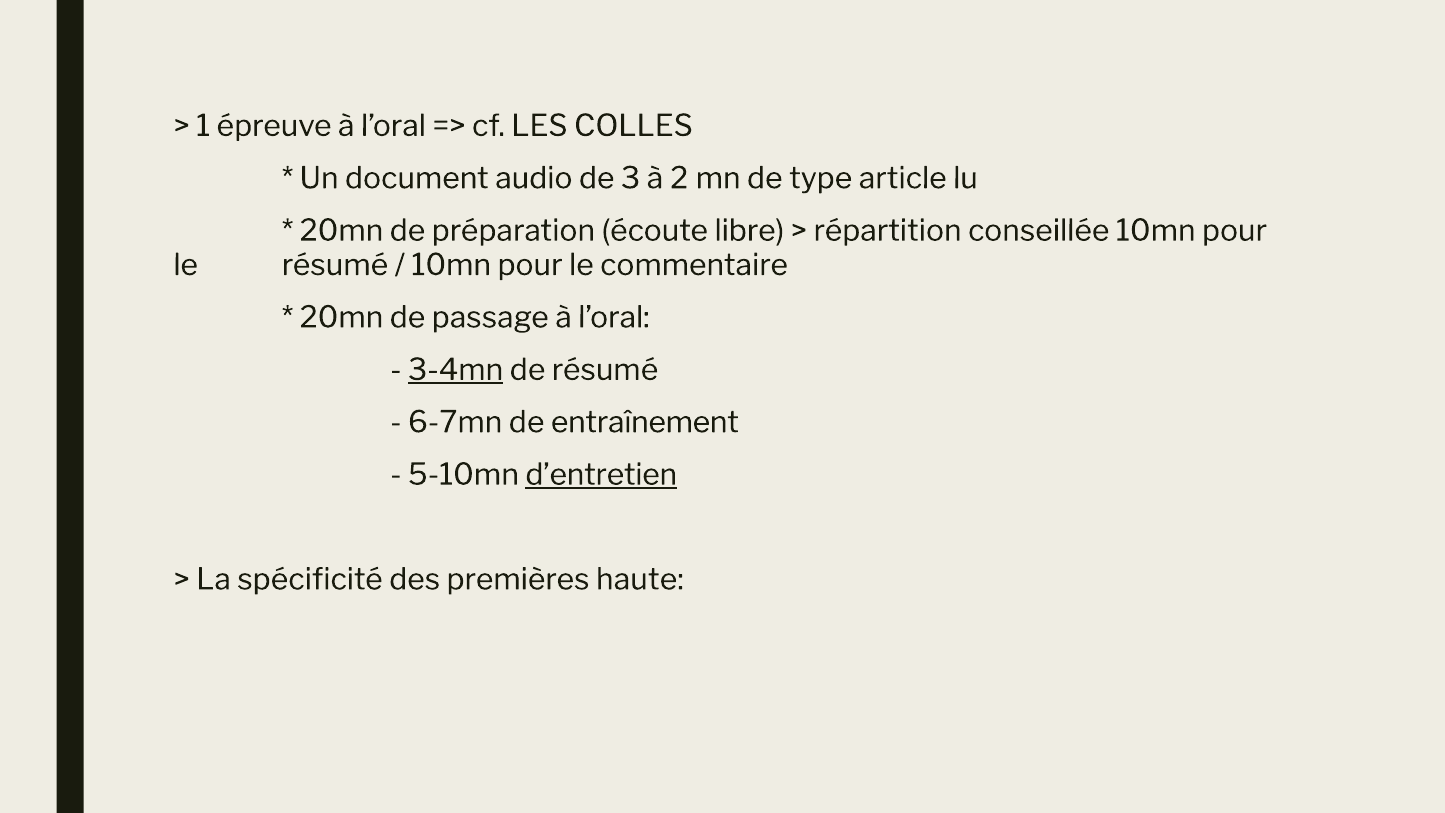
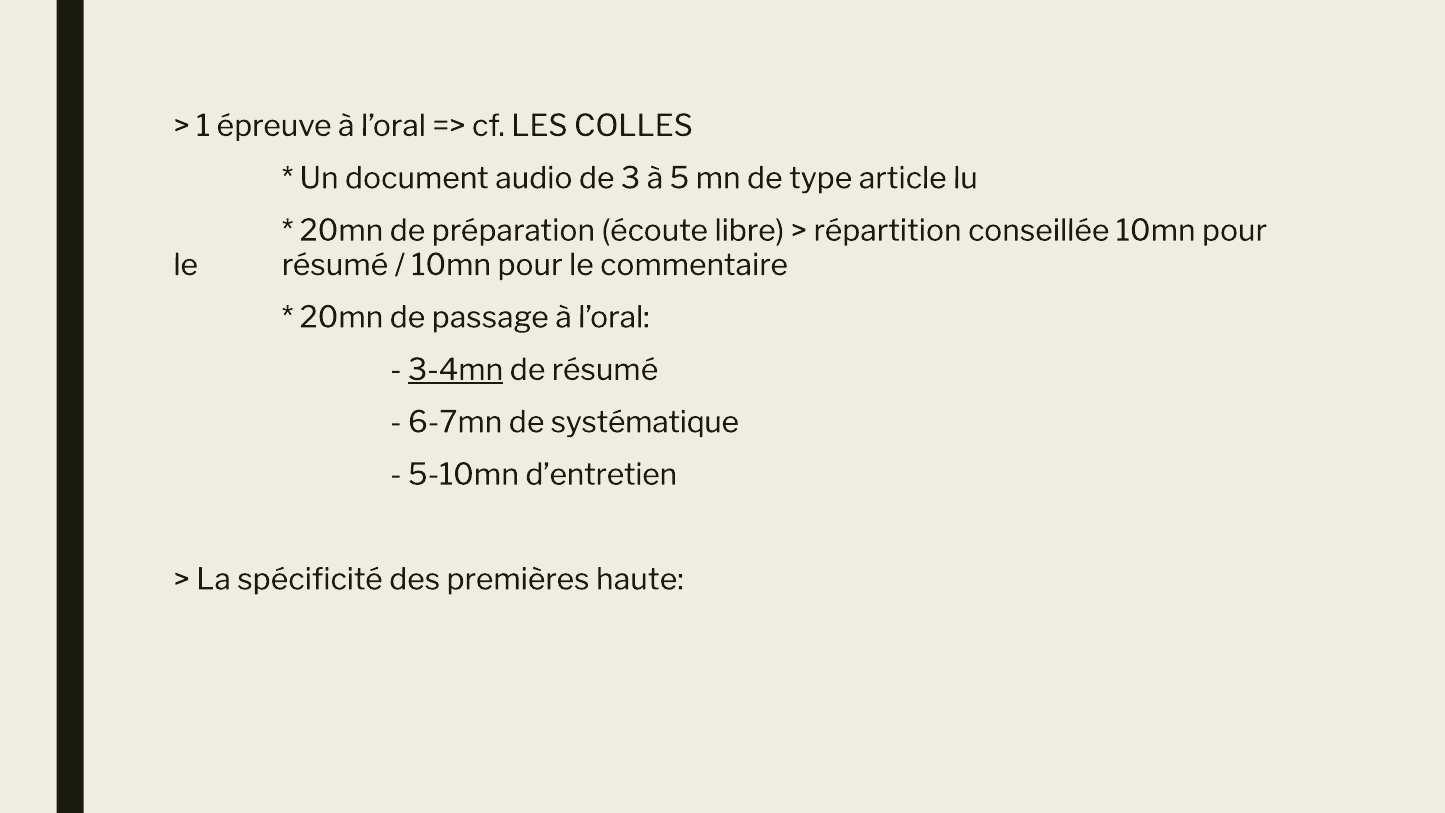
2: 2 -> 5 (679, 178)
entraînement: entraînement -> systématique (645, 422)
d’entretien underline: present -> none (601, 475)
